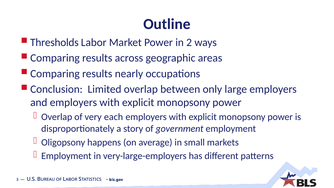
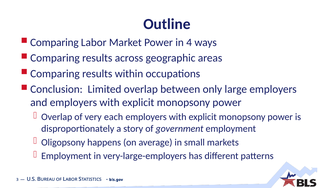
Thresholds: Thresholds -> Comparing (54, 42)
2: 2 -> 4 (189, 42)
nearly: nearly -> within (129, 74)
